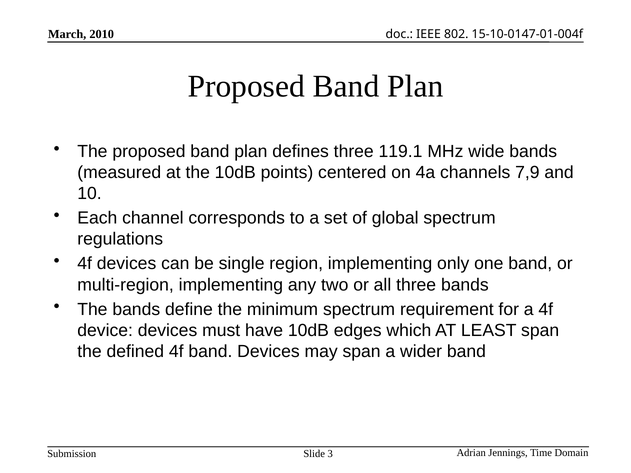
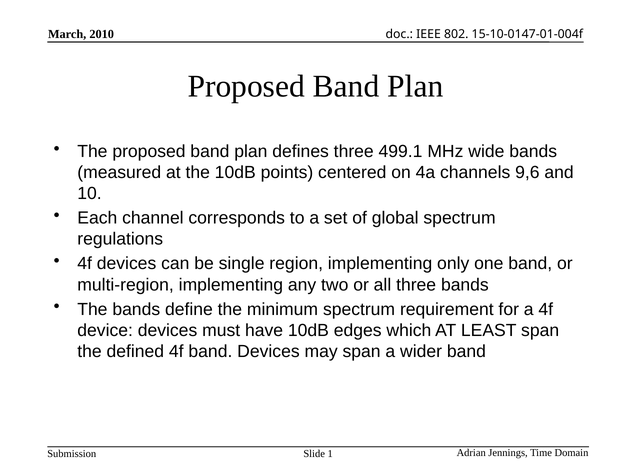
119.1: 119.1 -> 499.1 (400, 152)
7,9: 7,9 -> 9,6 (527, 173)
3: 3 -> 1 (330, 454)
